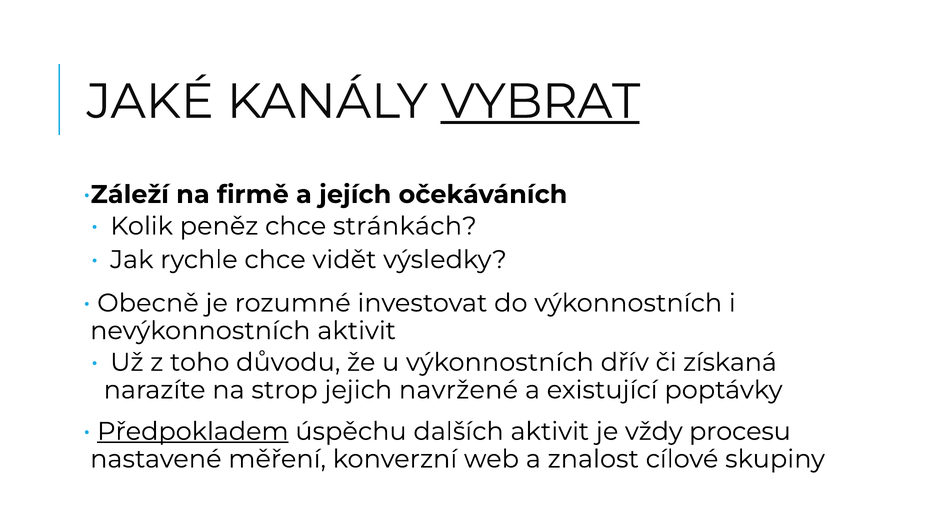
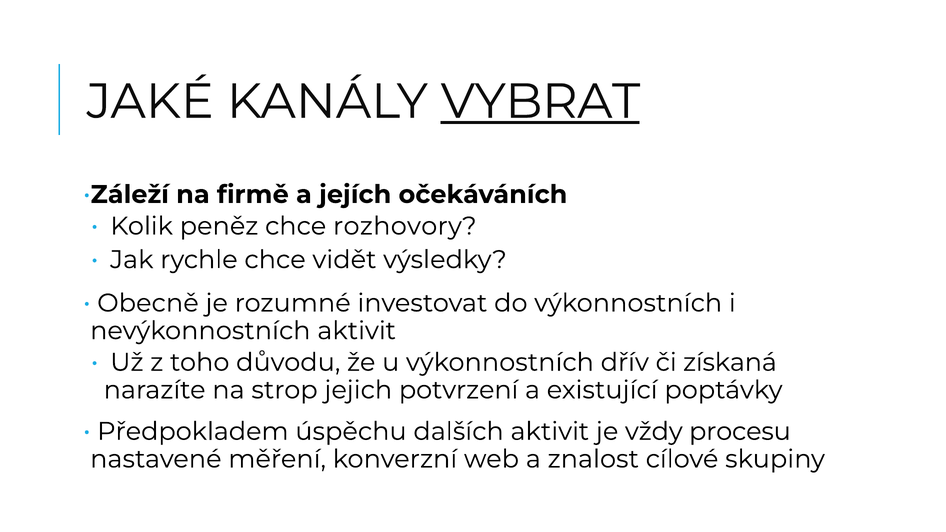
stránkách: stránkách -> rozhovory (405, 226)
navržené: navržené -> potvrzení (459, 390)
Předpokladem underline: present -> none (193, 432)
